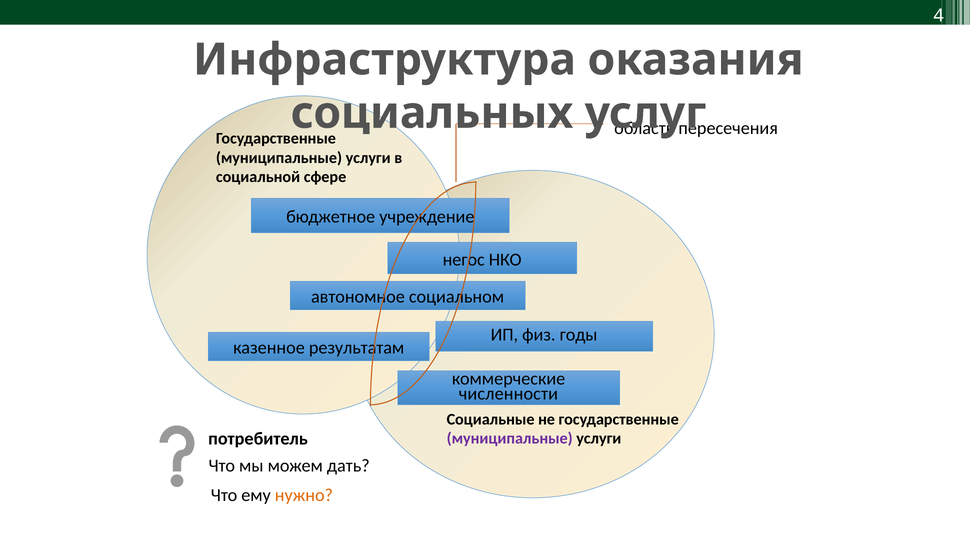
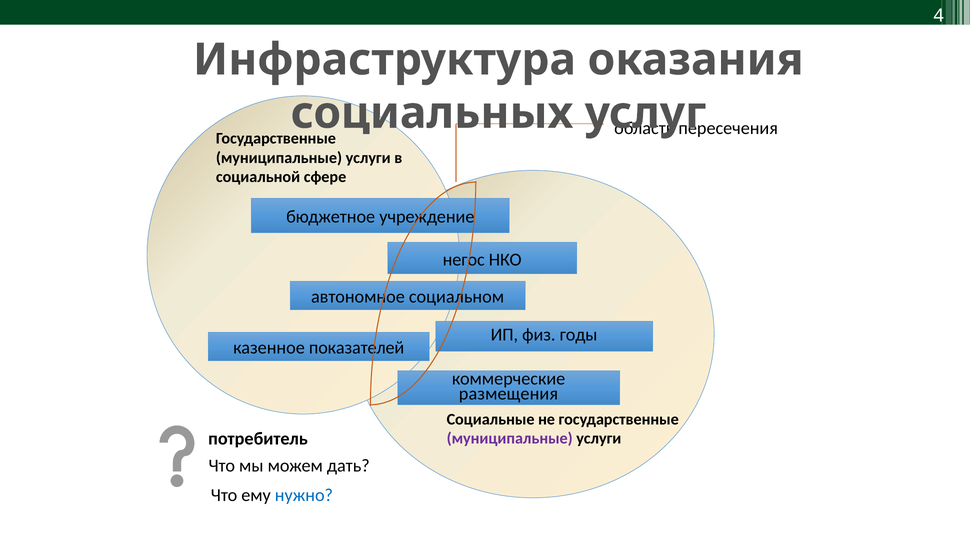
результатам: результатам -> показателей (357, 348)
численности: численности -> размещения (508, 394)
нужно colour: orange -> blue (304, 495)
